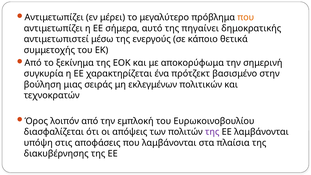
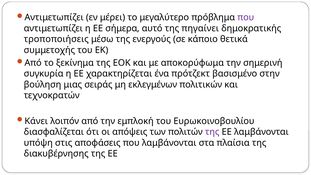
που colour: orange -> purple (246, 17)
αντιμετωπιστεί: αντιμετωπιστεί -> τροποποιήσεις (56, 39)
Όρος: Όρος -> Κάνει (36, 121)
